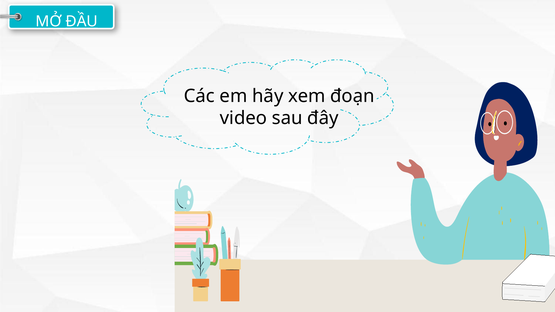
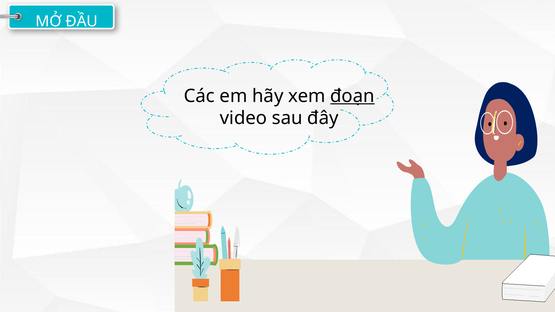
đoạn underline: none -> present (352, 96)
